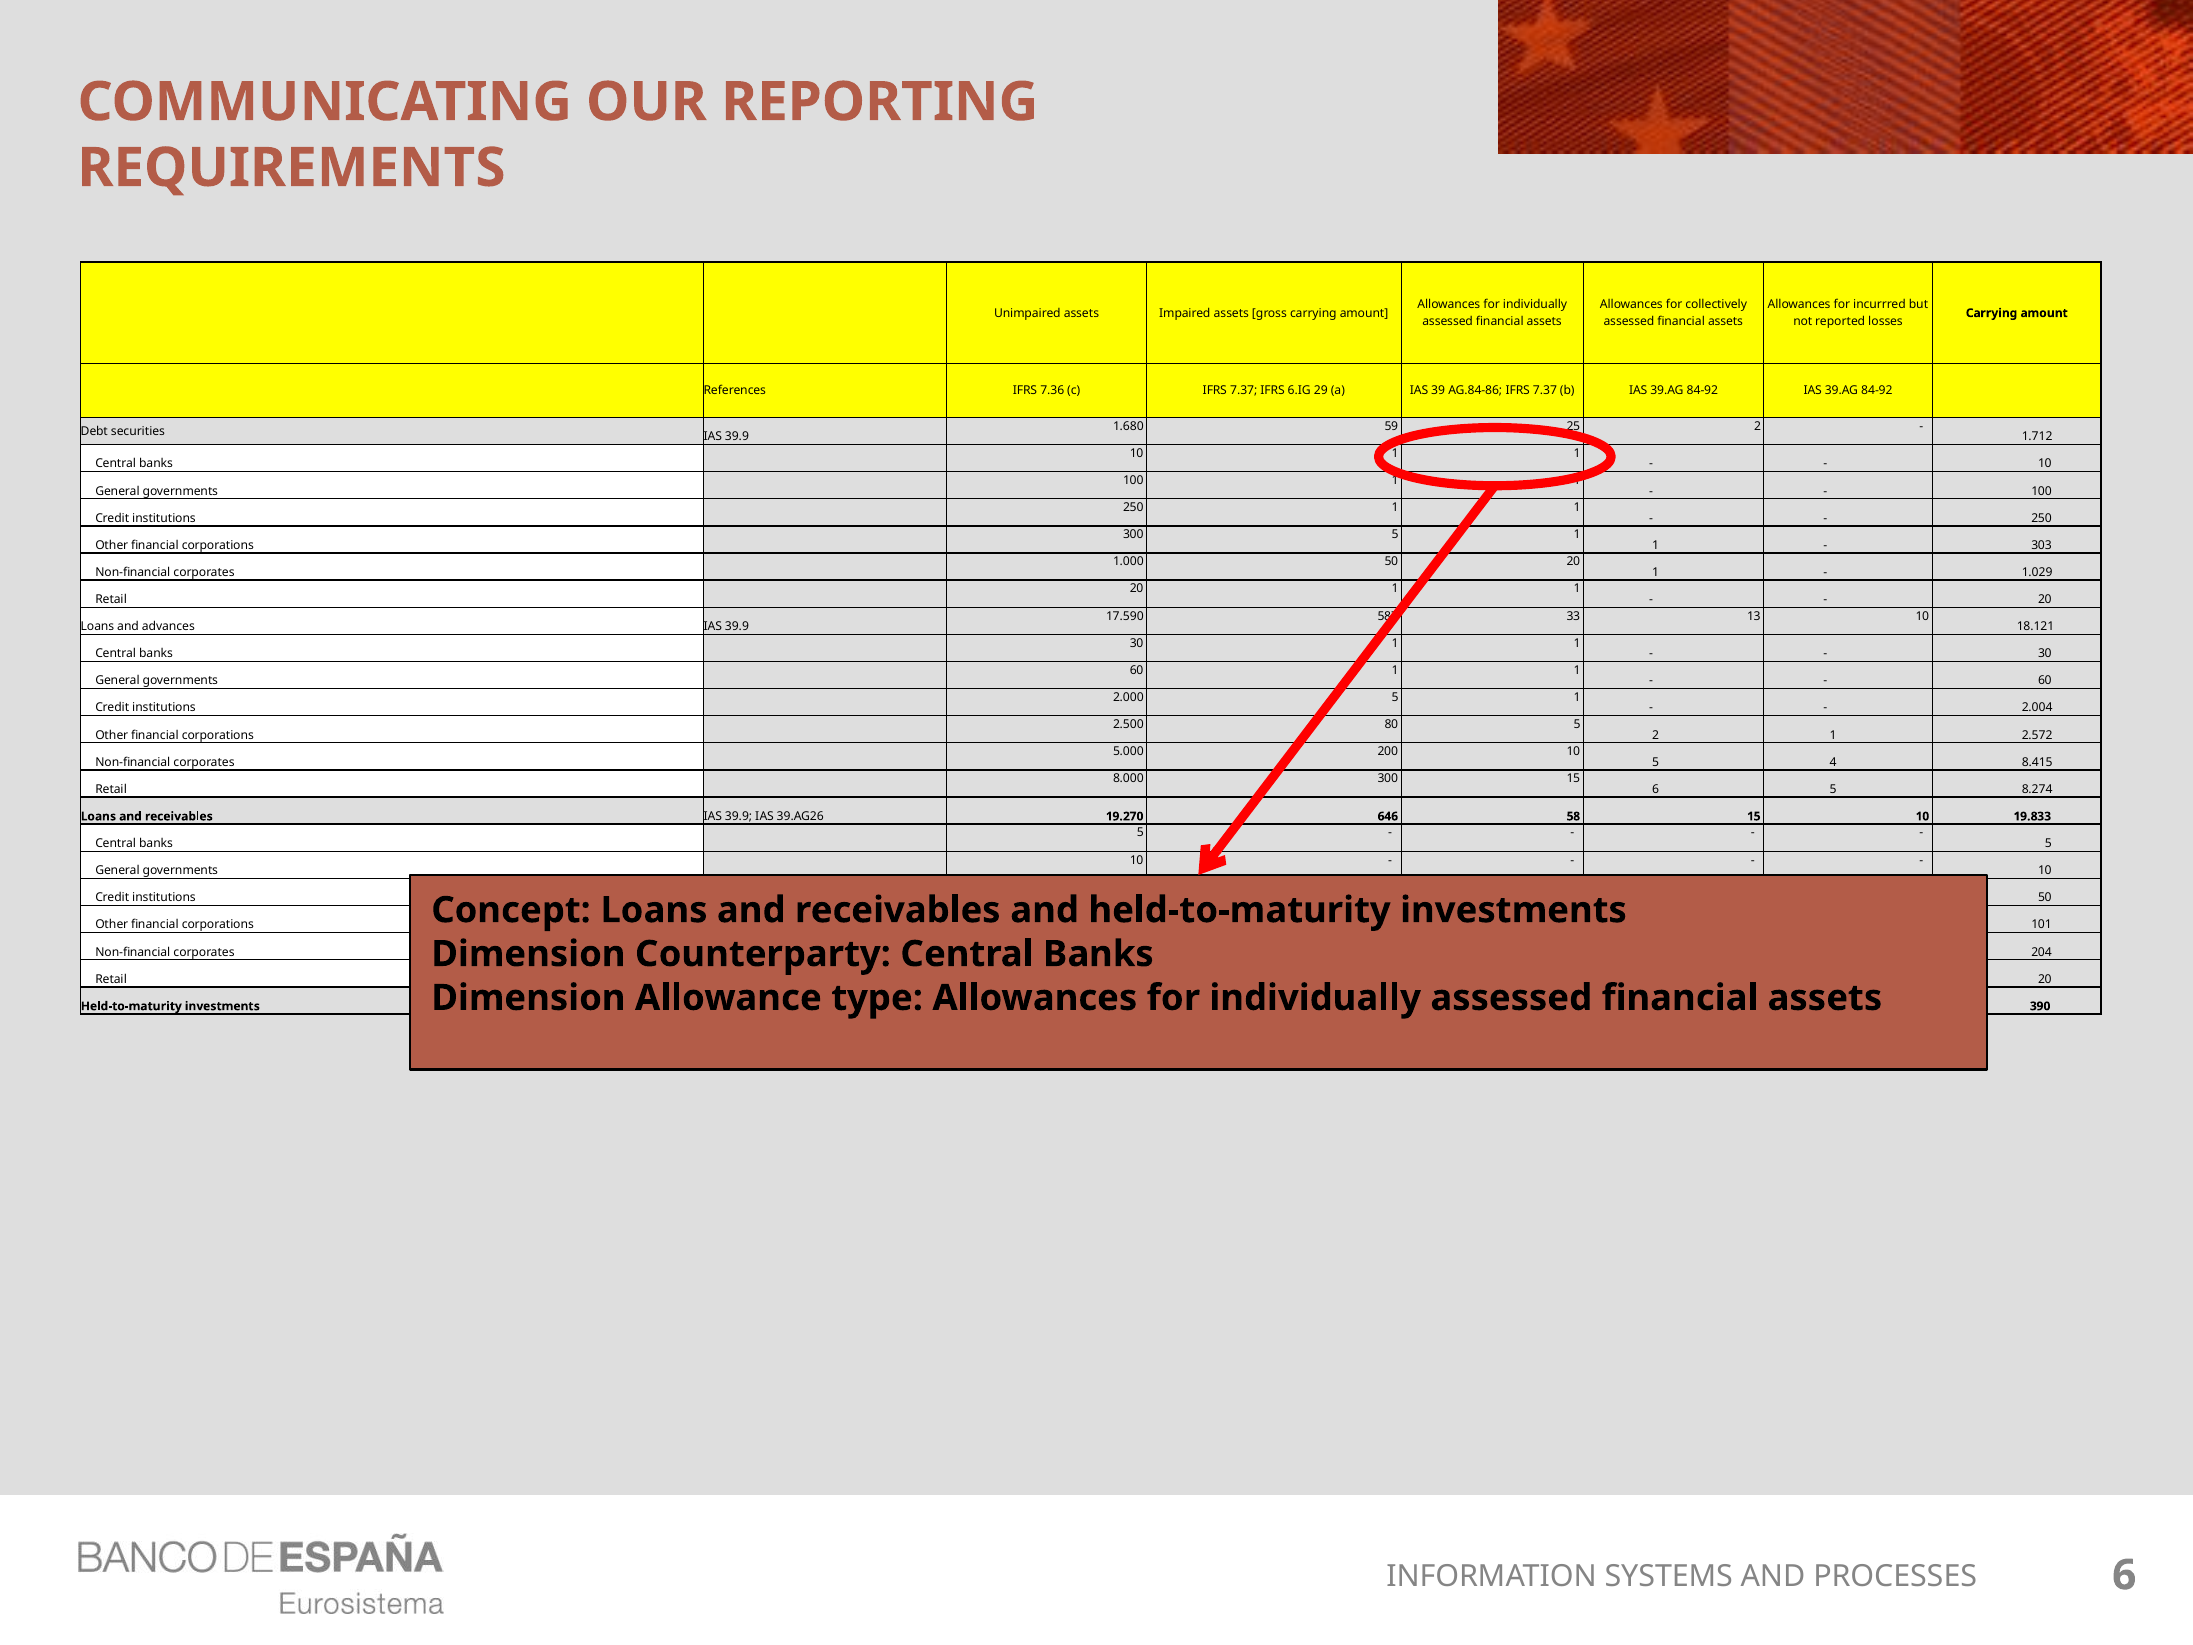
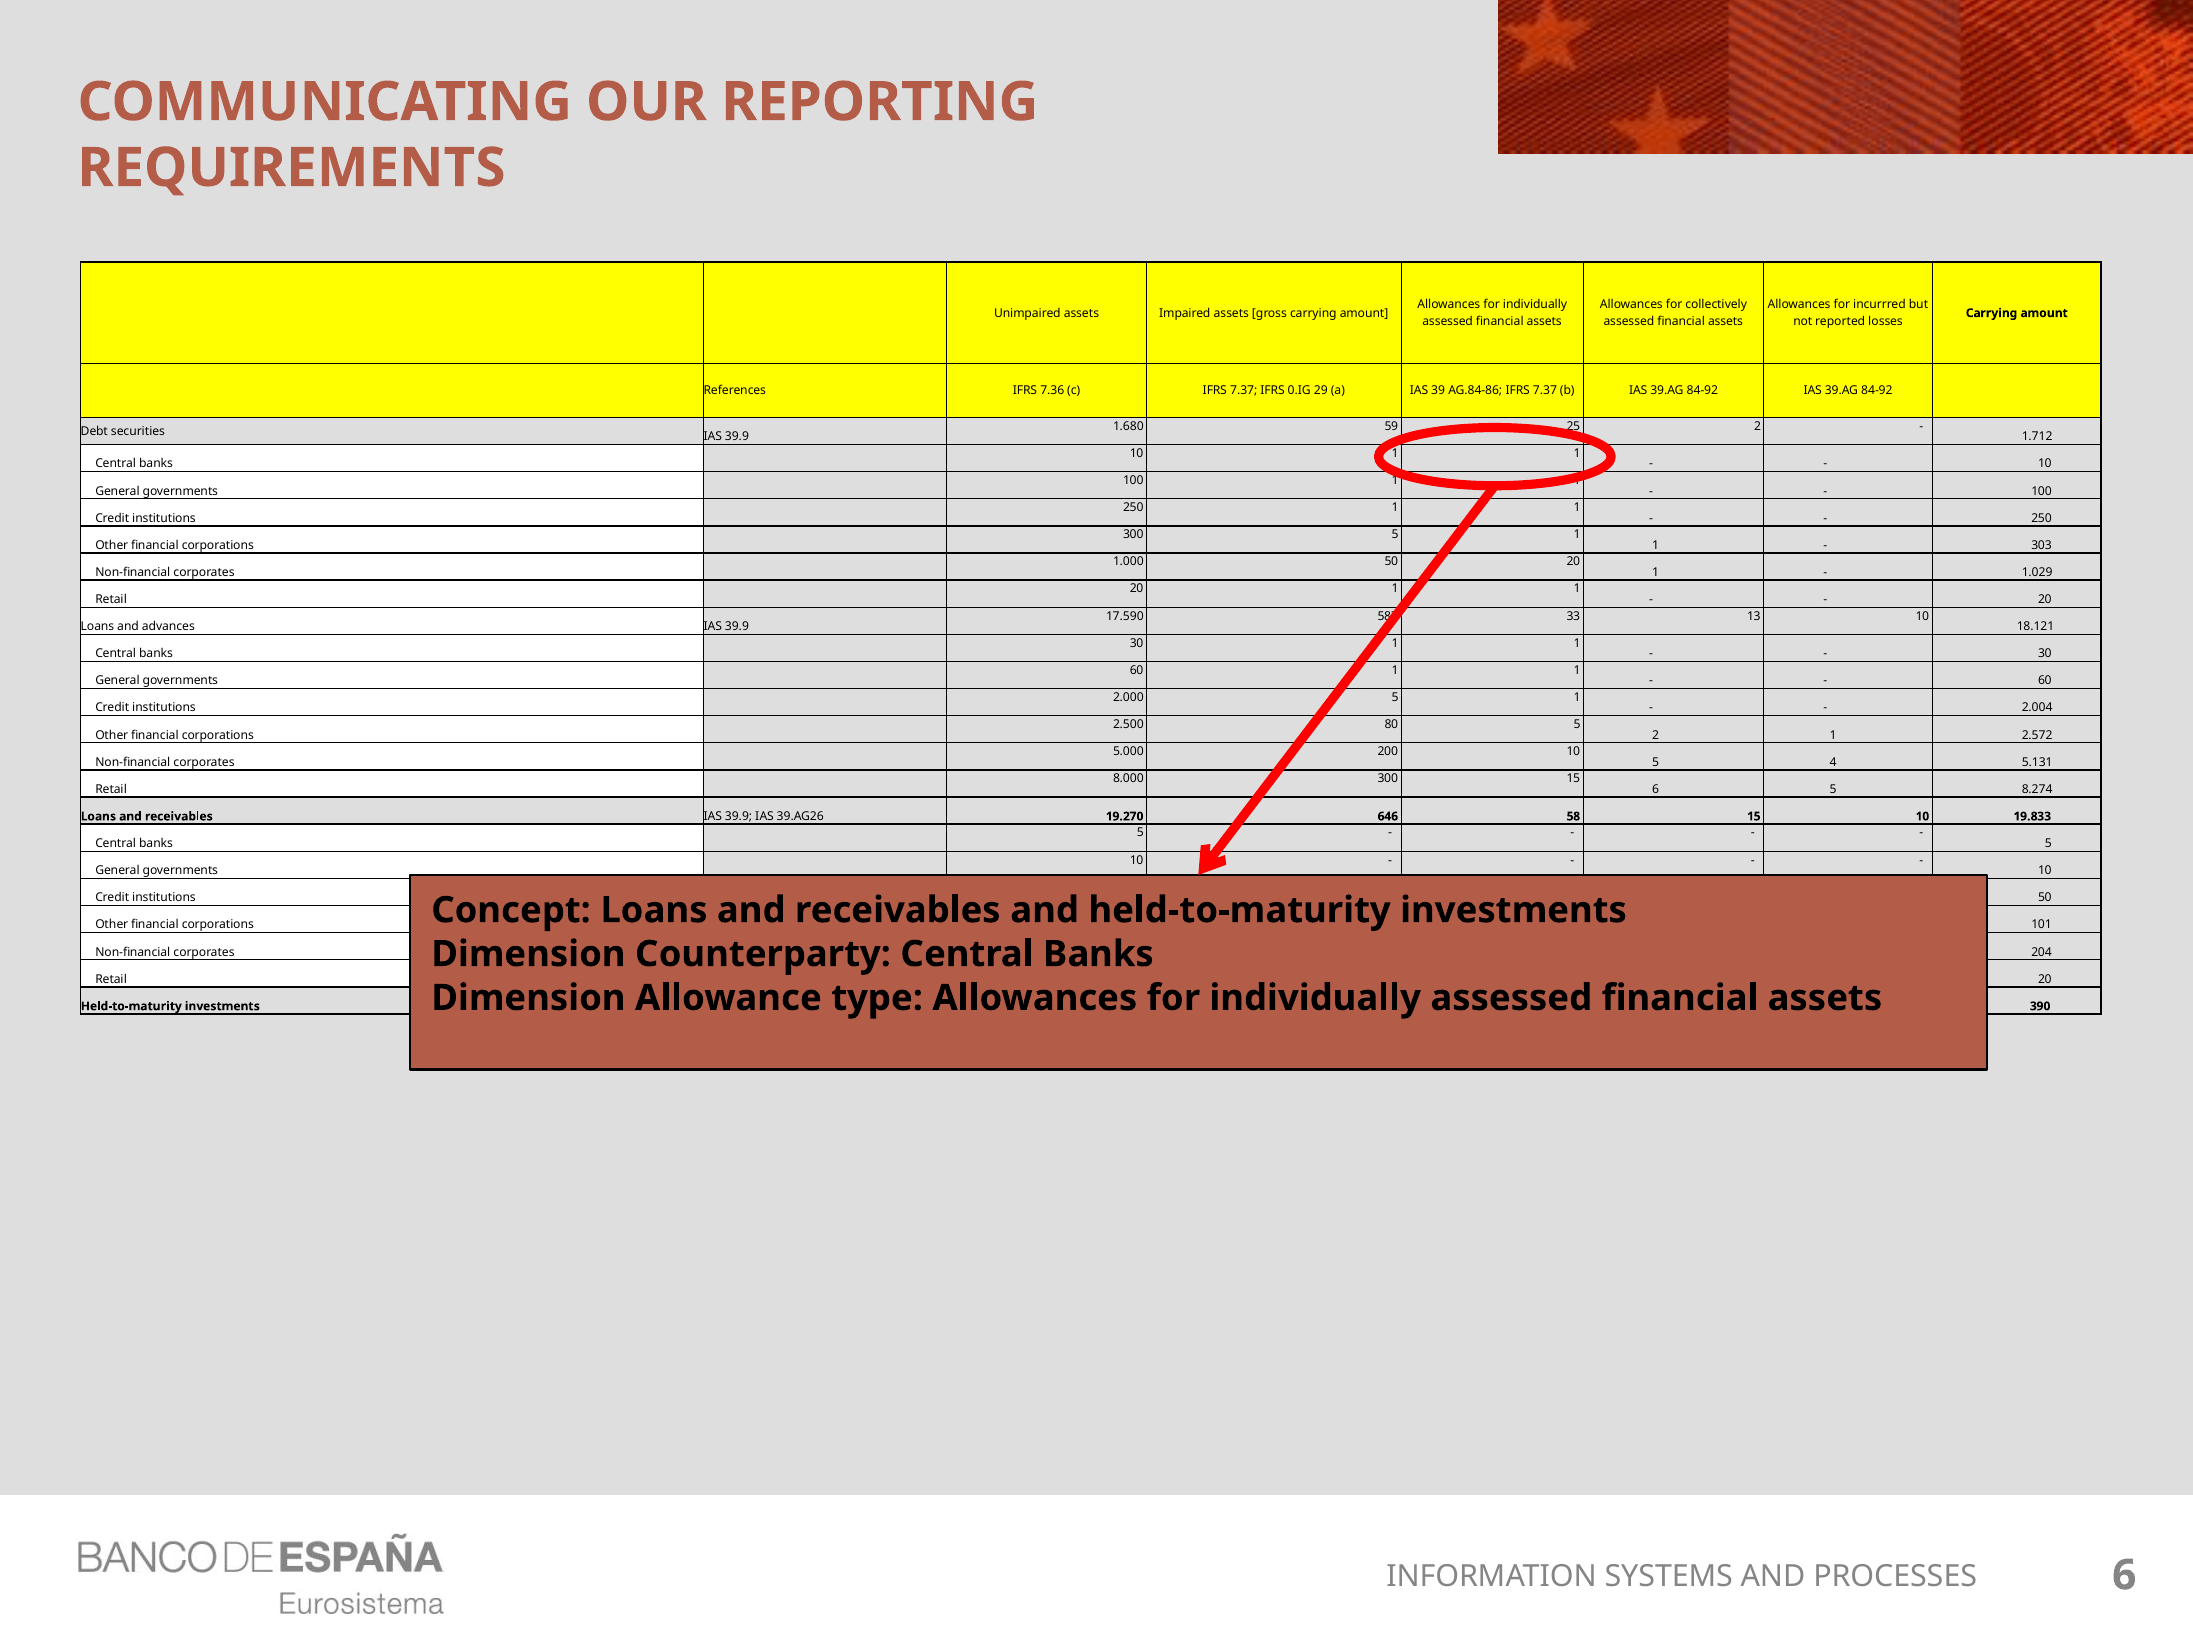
6.IG: 6.IG -> 0.IG (1299, 391)
8.415: 8.415 -> 5.131 (2037, 762)
